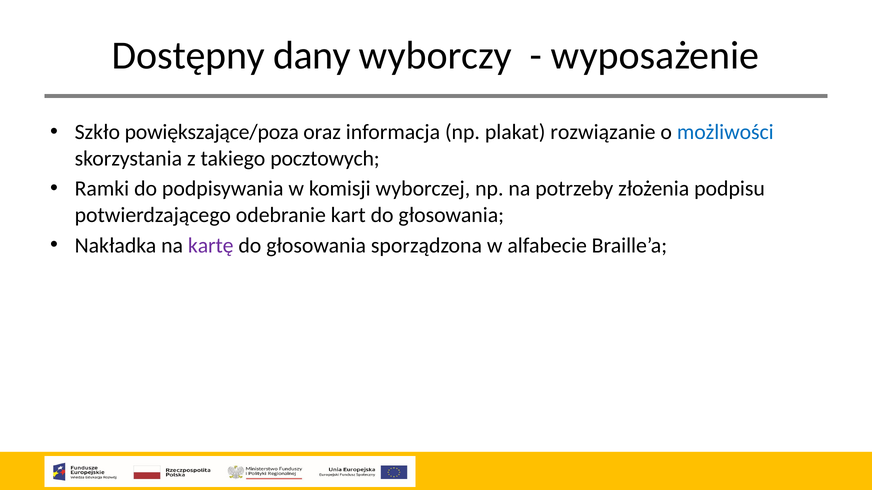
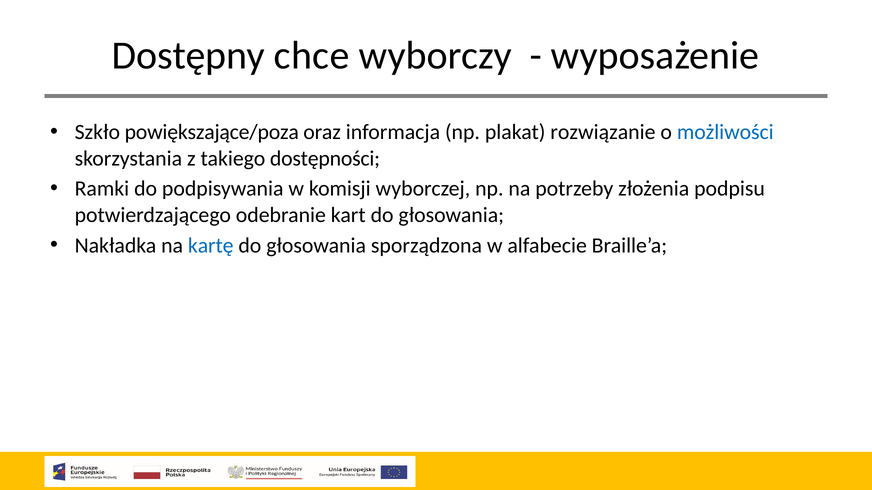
dany: dany -> chce (312, 55)
takiego pocztowych: pocztowych -> dostępności (325, 158)
kartę colour: purple -> blue (211, 246)
